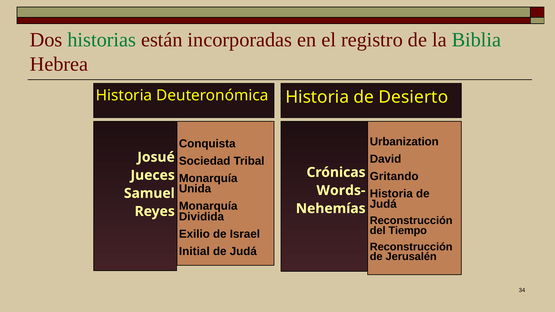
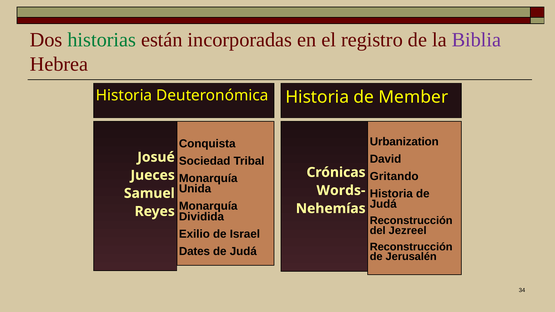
Biblia colour: green -> purple (476, 40)
Desierto: Desierto -> Member (413, 97)
Tiempo: Tiempo -> Jezreel (408, 231)
Initial: Initial -> Dates (194, 251)
